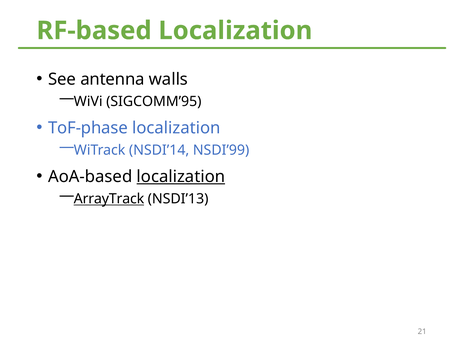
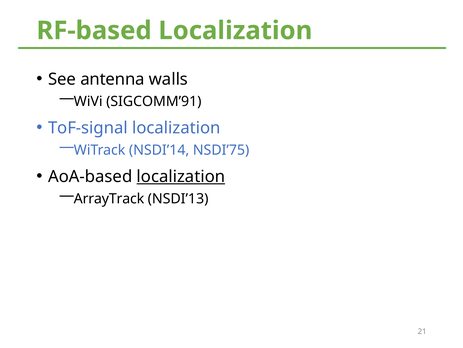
SIGCOMM’95: SIGCOMM’95 -> SIGCOMM’91 (154, 101)
ToF-phase: ToF-phase -> ToF-signal (88, 128)
NSDI’99: NSDI’99 -> NSDI’75 (221, 150)
ArrayTrack underline: present -> none (109, 198)
